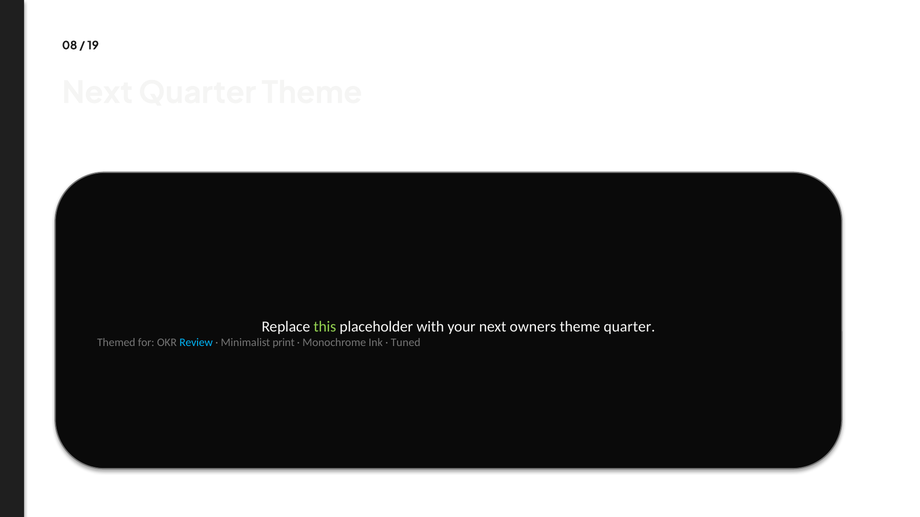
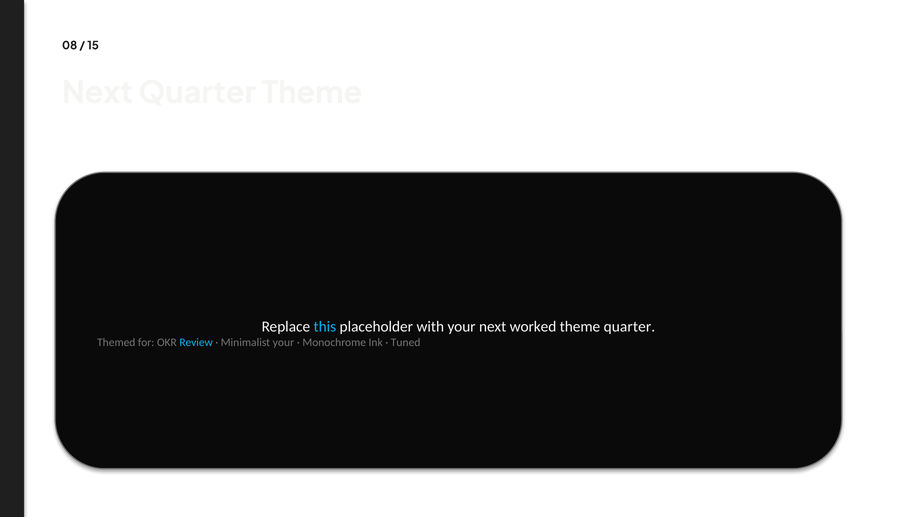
19: 19 -> 15 (93, 46)
this colour: light green -> light blue (325, 327)
owners: owners -> worked (533, 327)
Minimalist print: print -> your (283, 343)
